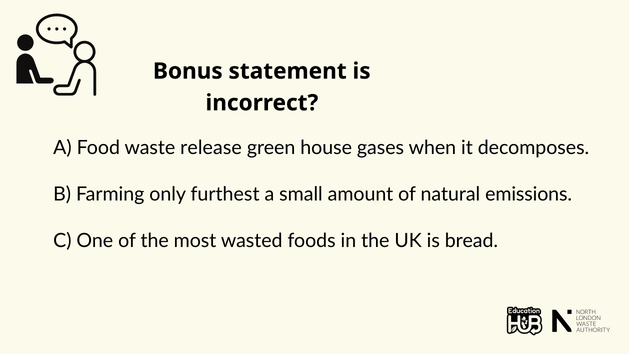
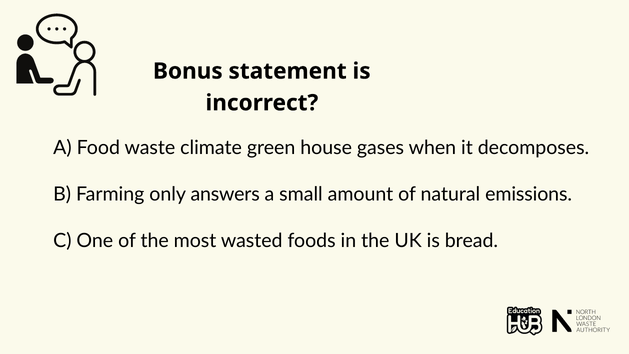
release: release -> climate (211, 148)
furthest: furthest -> answers (225, 194)
